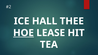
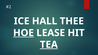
TEA underline: none -> present (49, 45)
